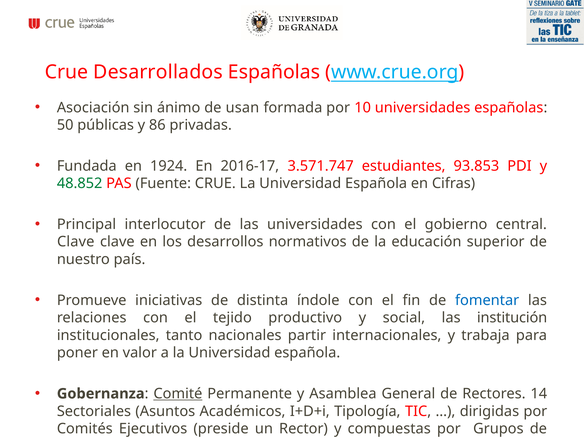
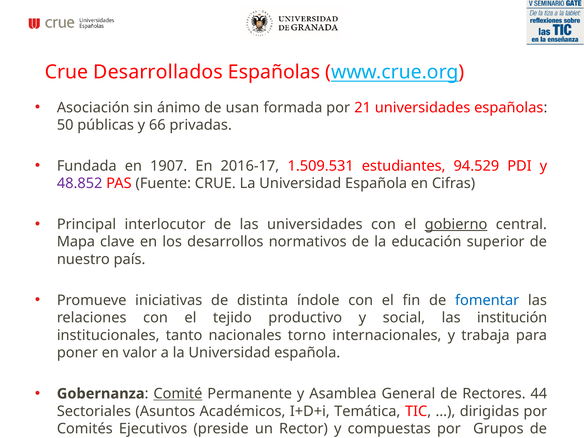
10: 10 -> 21 (363, 108)
86: 86 -> 66 (157, 125)
1924: 1924 -> 1907 (169, 166)
3.571.747: 3.571.747 -> 1.509.531 (321, 166)
93.853: 93.853 -> 94.529 (476, 166)
48.852 colour: green -> purple (80, 183)
gobierno underline: none -> present (456, 224)
Clave: Clave -> Mapa (76, 242)
partir: partir -> torno (307, 335)
14: 14 -> 44 (539, 394)
Tipología: Tipología -> Temática (367, 411)
